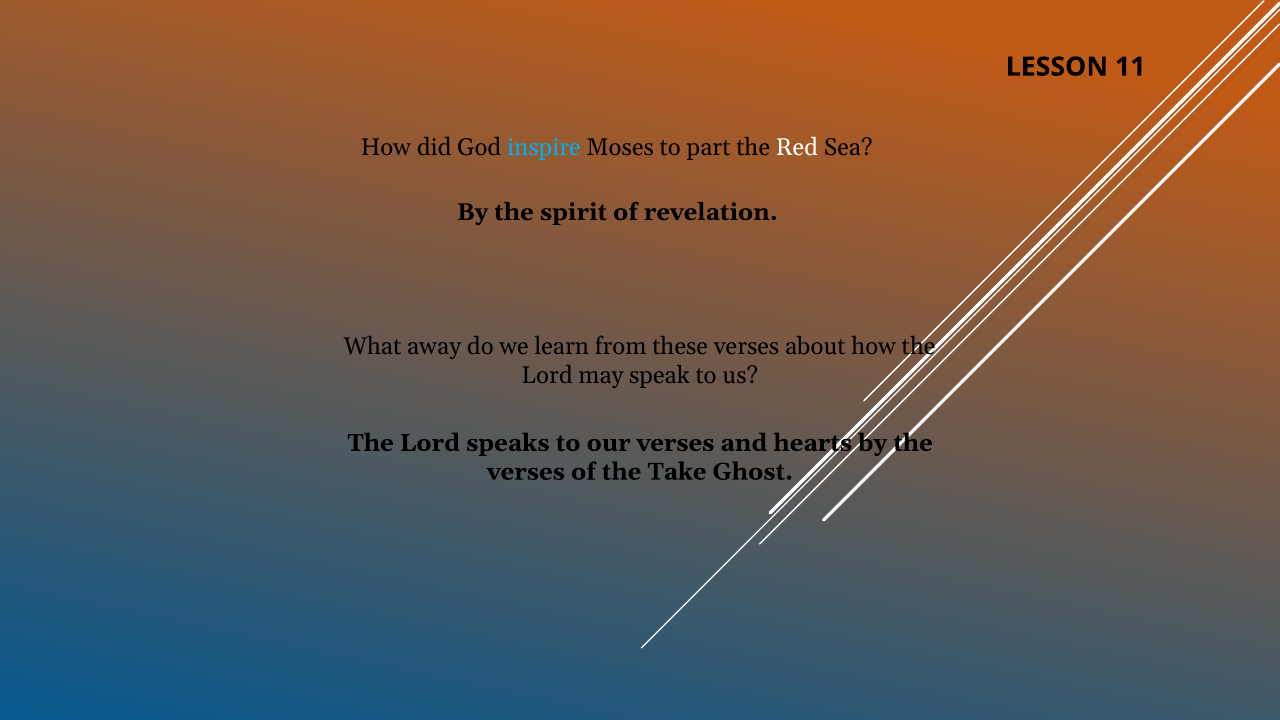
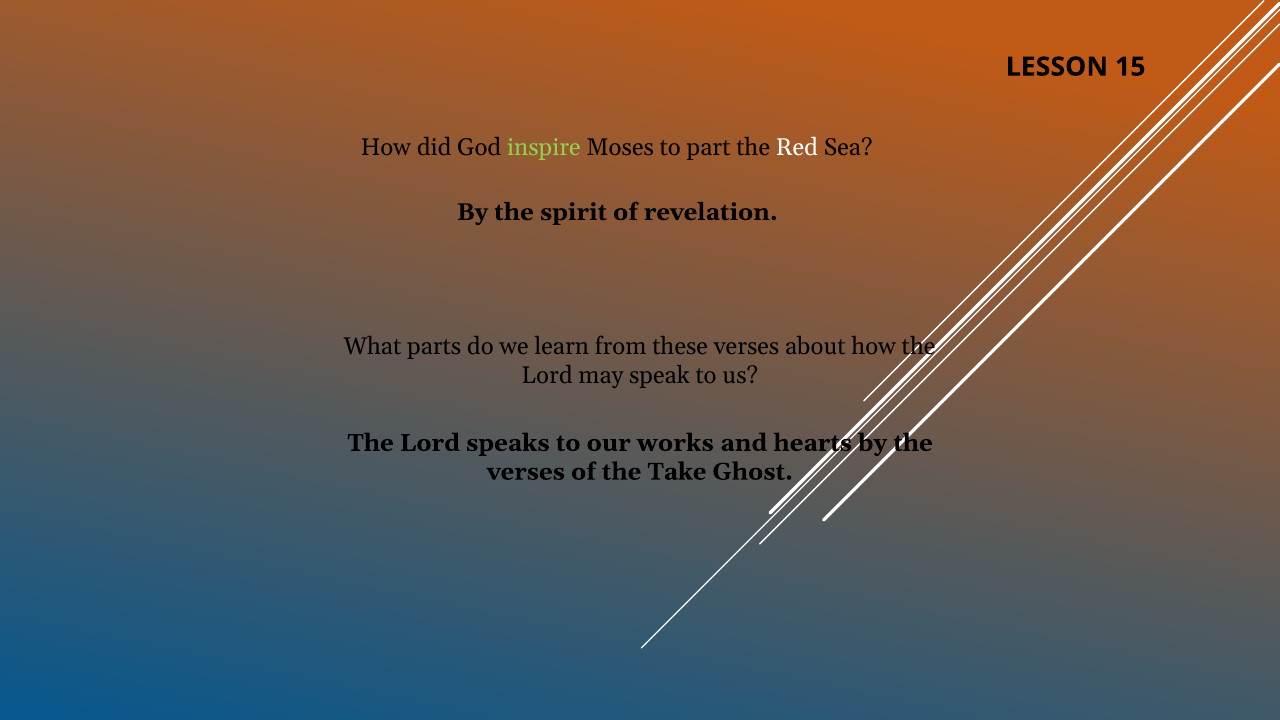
11: 11 -> 15 (1130, 67)
inspire colour: light blue -> light green (544, 148)
away: away -> parts (434, 347)
our verses: verses -> works (675, 443)
